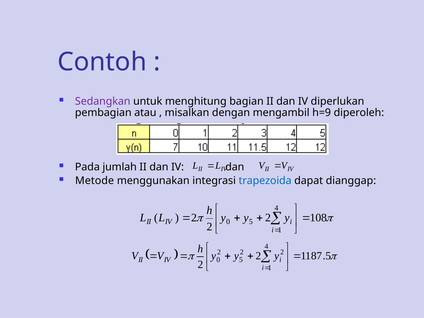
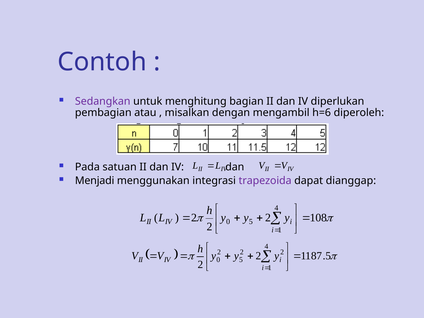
h=9: h=9 -> h=6 (322, 113)
jumlah: jumlah -> satuan (120, 167)
Metode: Metode -> Menjadi (95, 181)
trapezoida colour: blue -> purple (265, 181)
